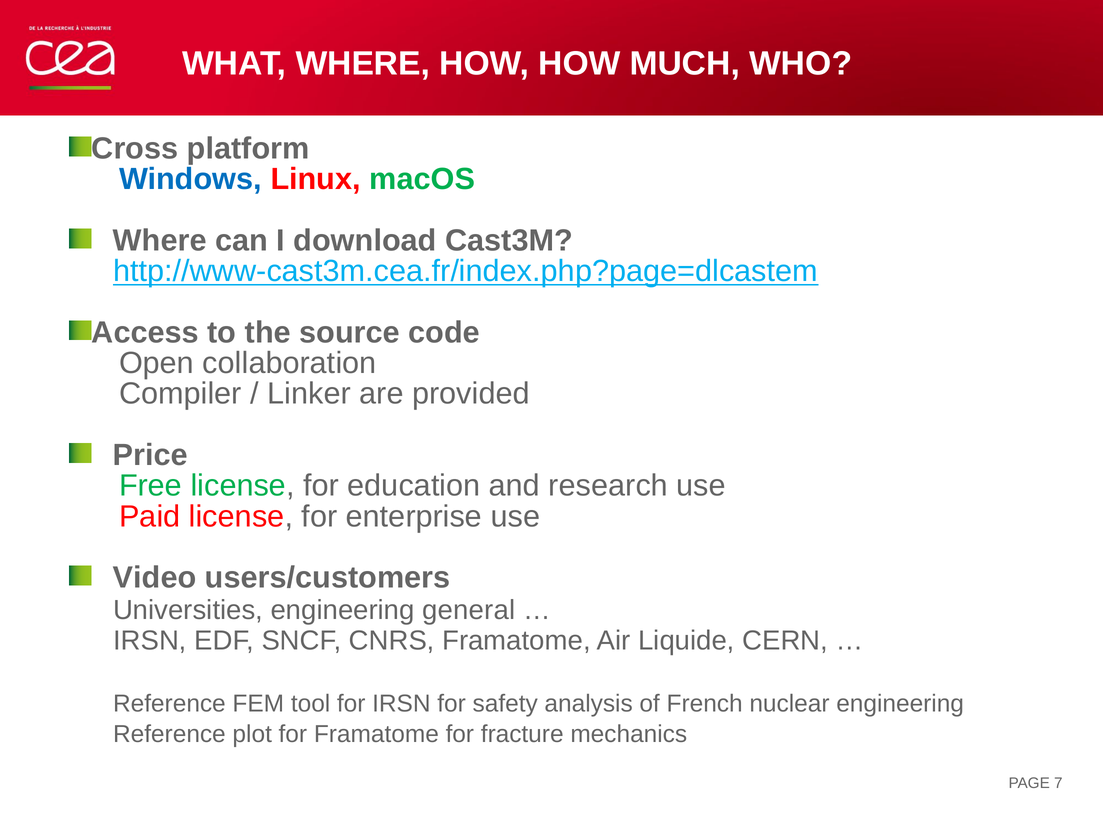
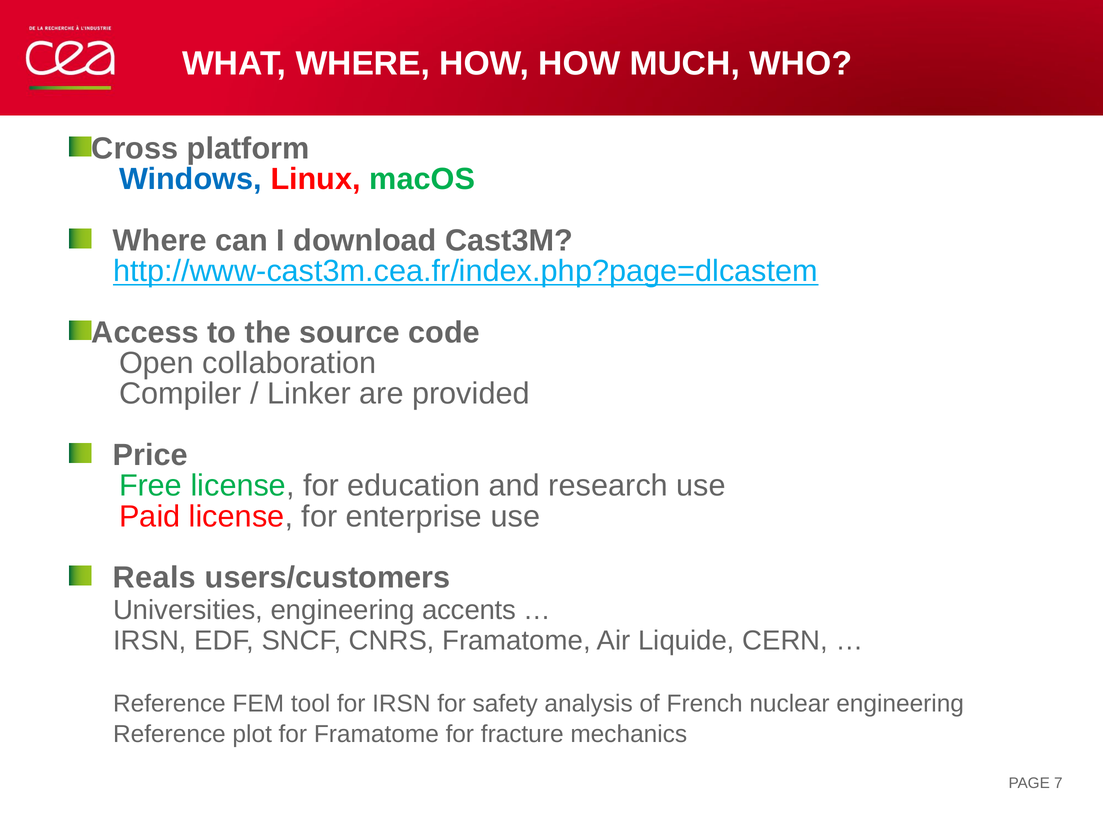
Video: Video -> Reals (154, 578)
general: general -> accents (469, 610)
